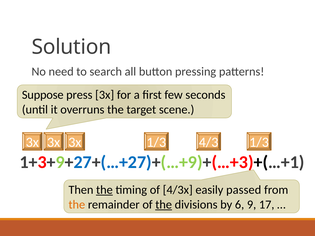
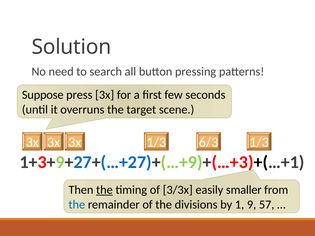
4/3: 4/3 -> 6/3 (209, 142)
4/3x: 4/3x -> 3/3x (178, 190)
passed: passed -> smaller (244, 190)
the colour: orange -> blue (77, 205)
the underline: present -> none (164, 205)
6: 6 -> 1 (240, 205)
17: 17 -> 57 (267, 205)
